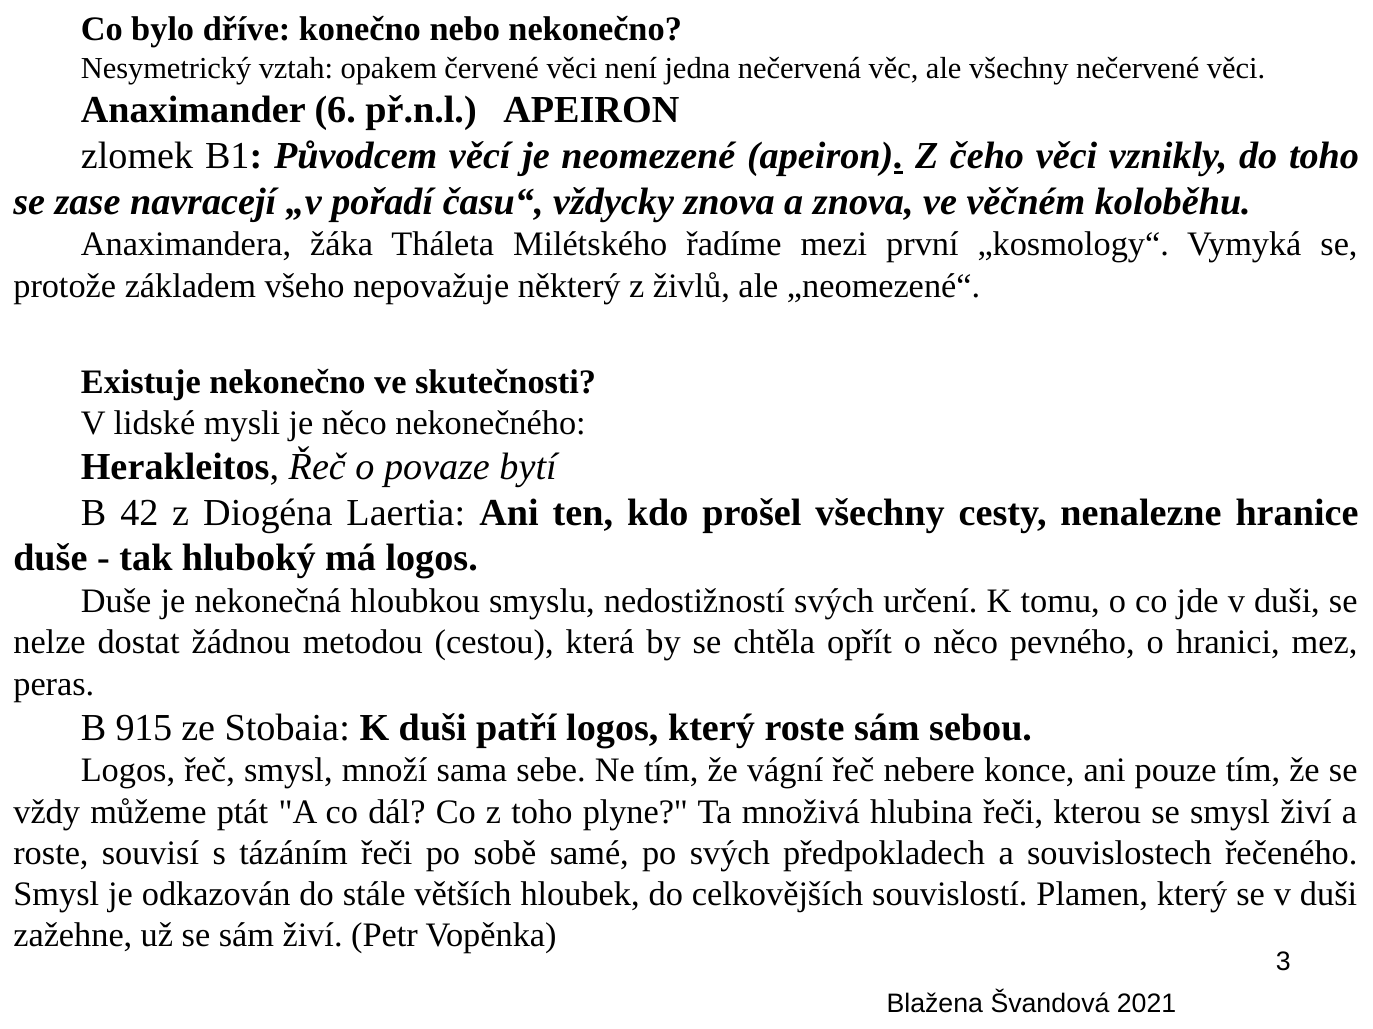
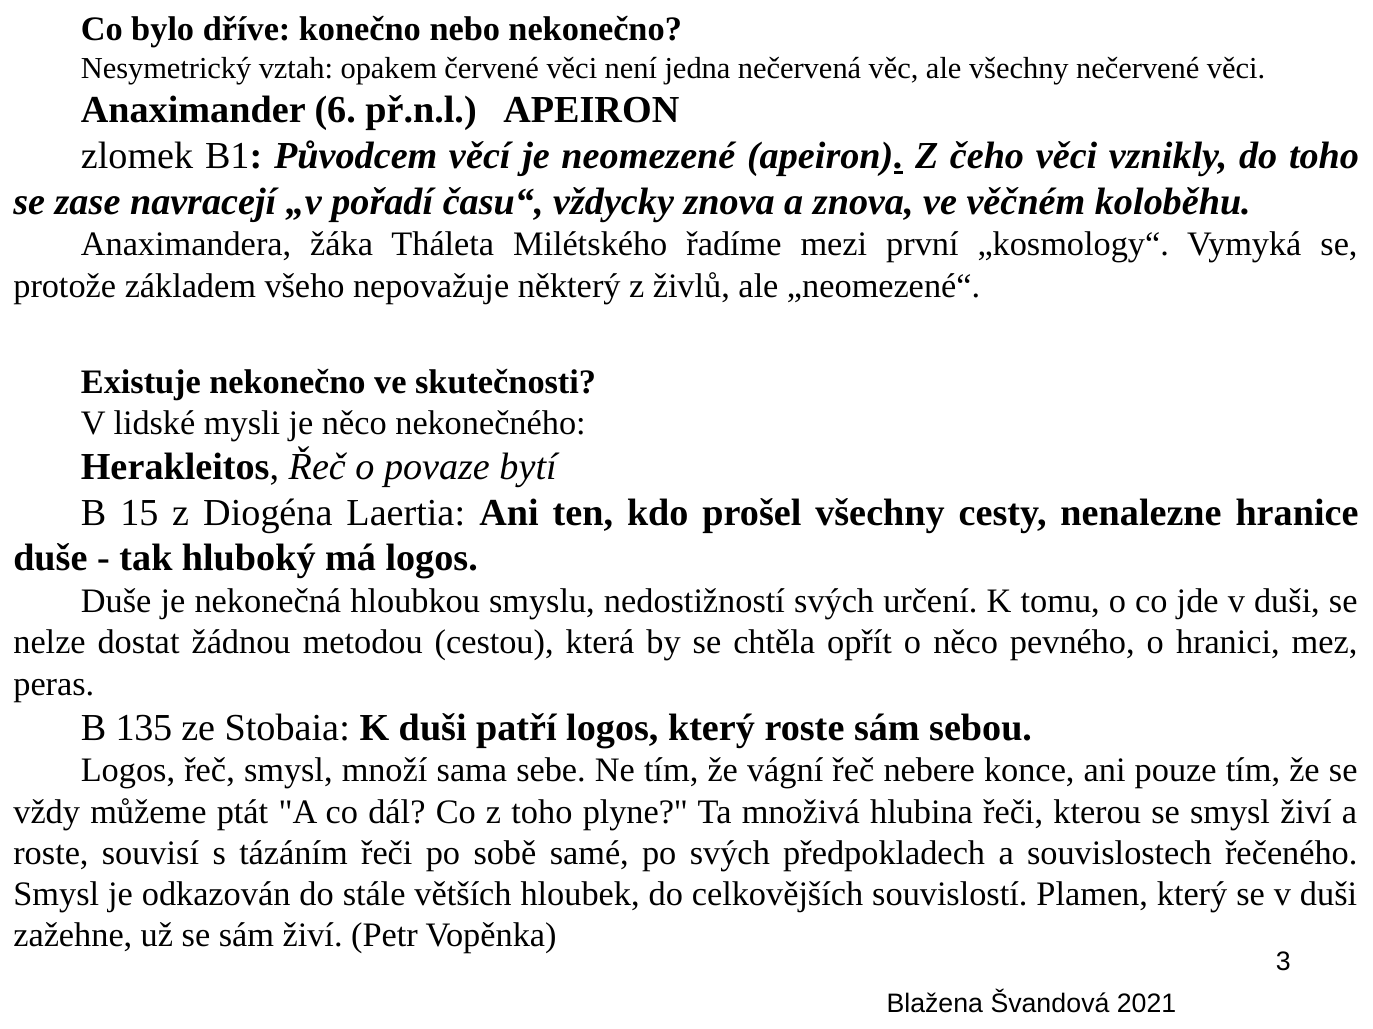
42: 42 -> 15 (139, 513)
915: 915 -> 135 (144, 728)
